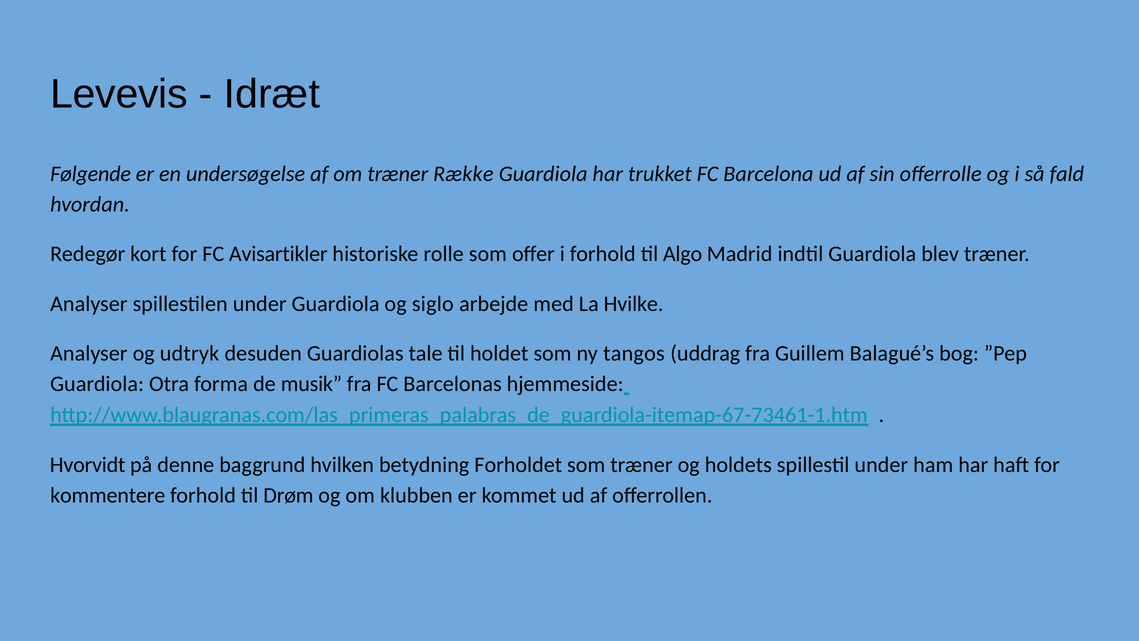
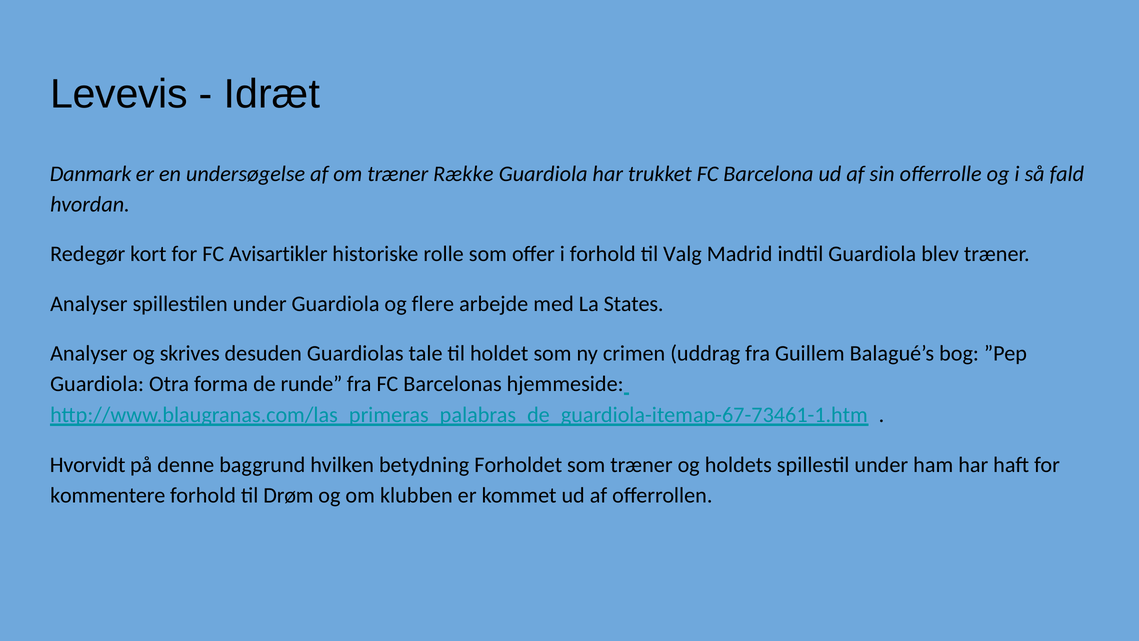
Følgende: Følgende -> Danmark (91, 174)
Algo: Algo -> Valg (682, 254)
siglo: siglo -> flere (433, 304)
Hvilke: Hvilke -> States (634, 304)
udtryk: udtryk -> skrives (190, 353)
tangos: tangos -> crimen (634, 353)
musik: musik -> runde (311, 384)
